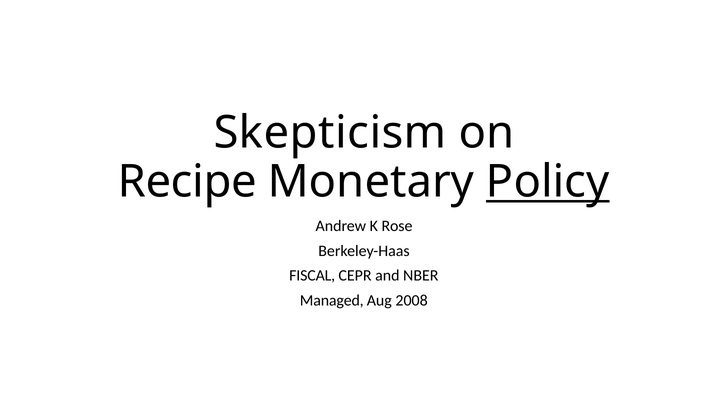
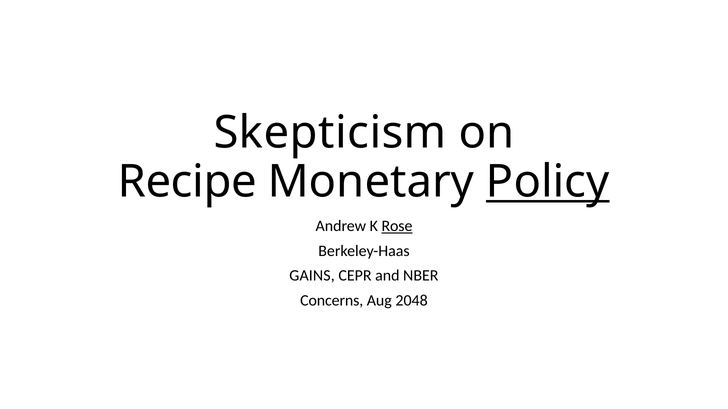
Rose underline: none -> present (397, 226)
FISCAL: FISCAL -> GAINS (312, 276)
Managed: Managed -> Concerns (332, 301)
2008: 2008 -> 2048 (412, 301)
